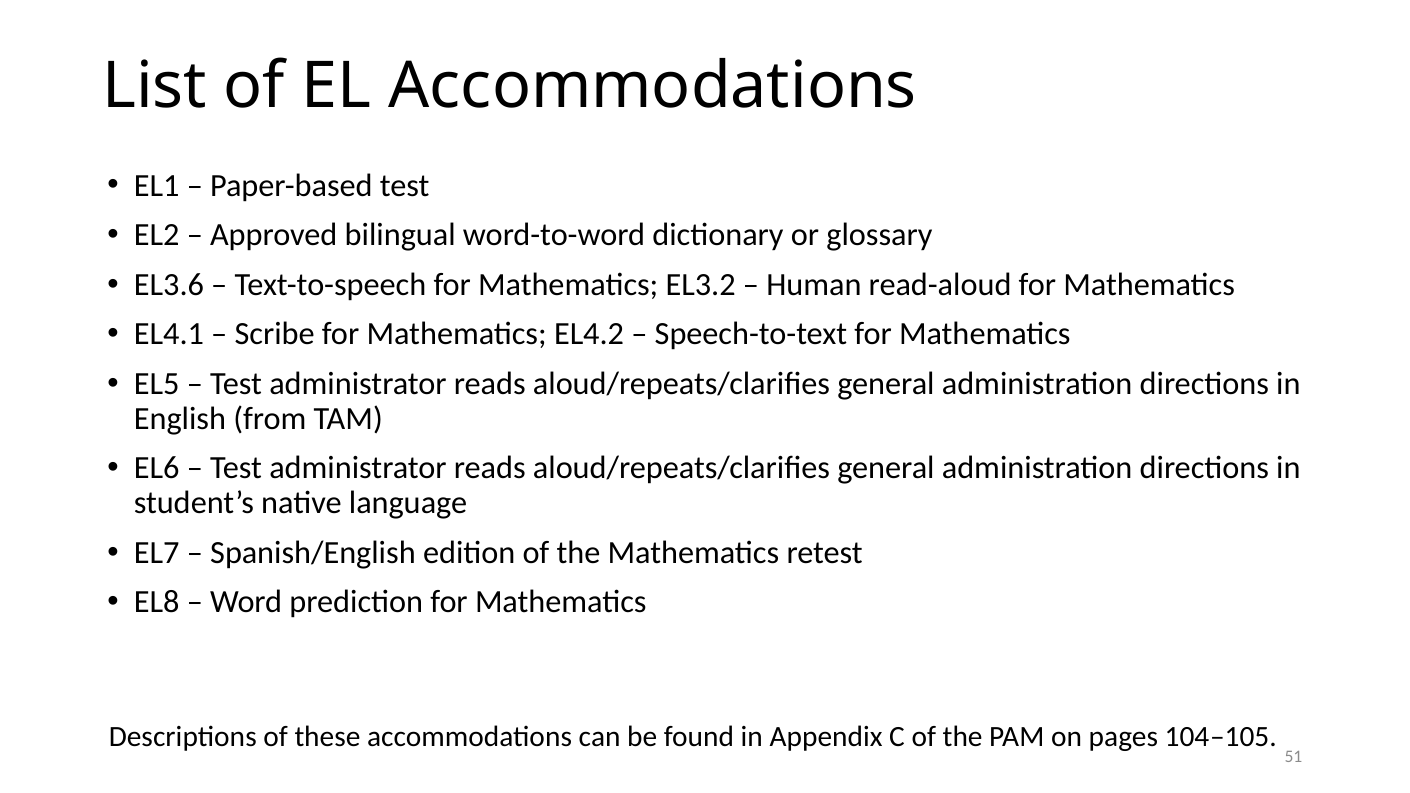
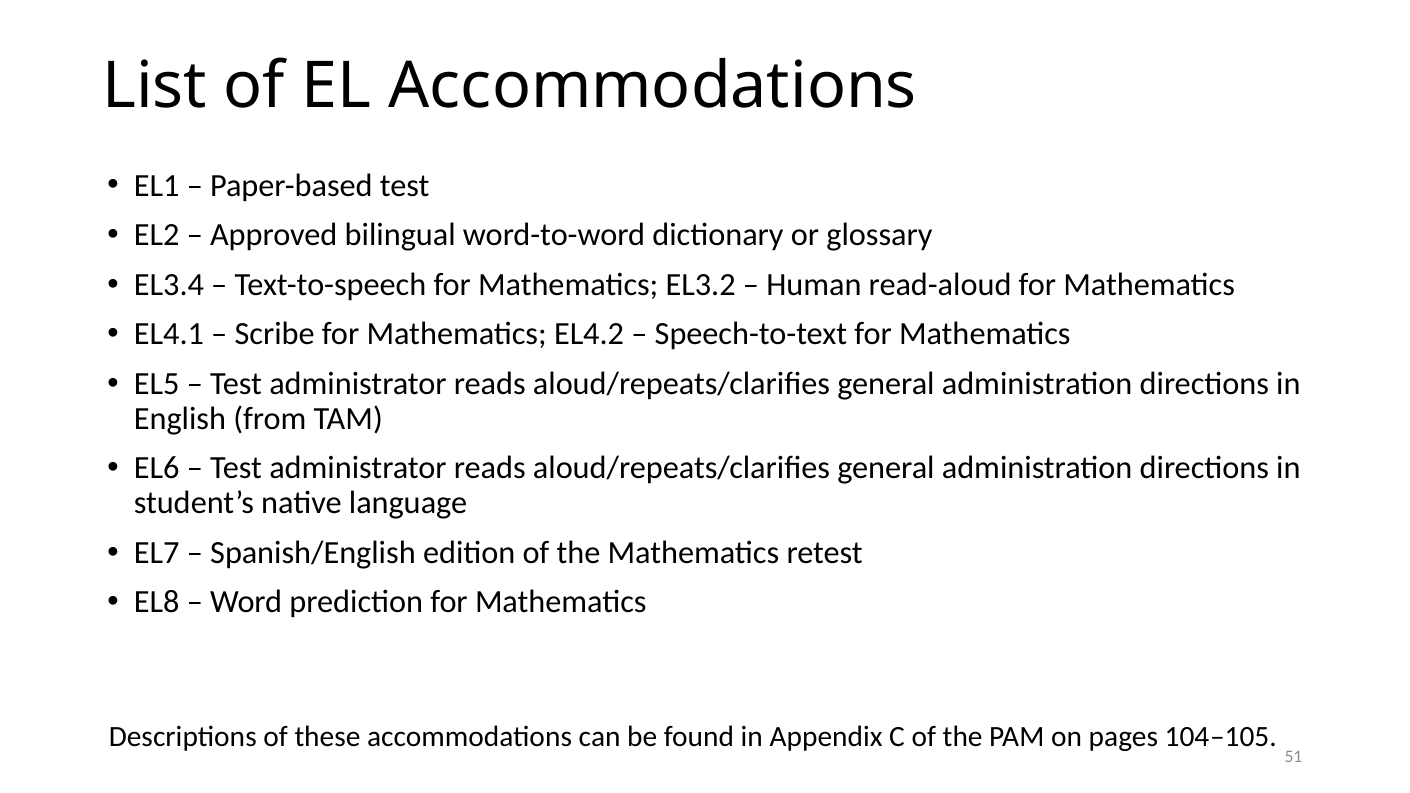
EL3.6: EL3.6 -> EL3.4 (169, 285)
